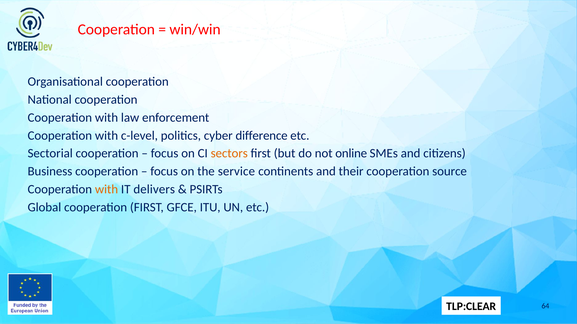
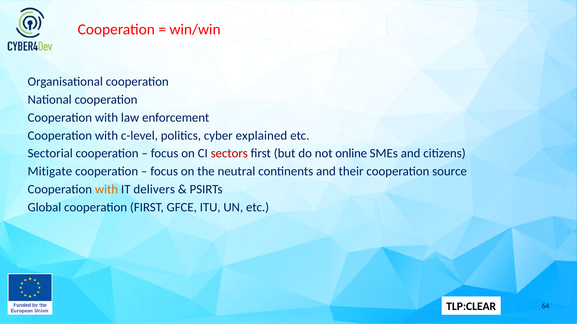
difference: difference -> explained (261, 136)
sectors colour: orange -> red (229, 154)
Business: Business -> Mitigate (50, 172)
service: service -> neutral (236, 172)
